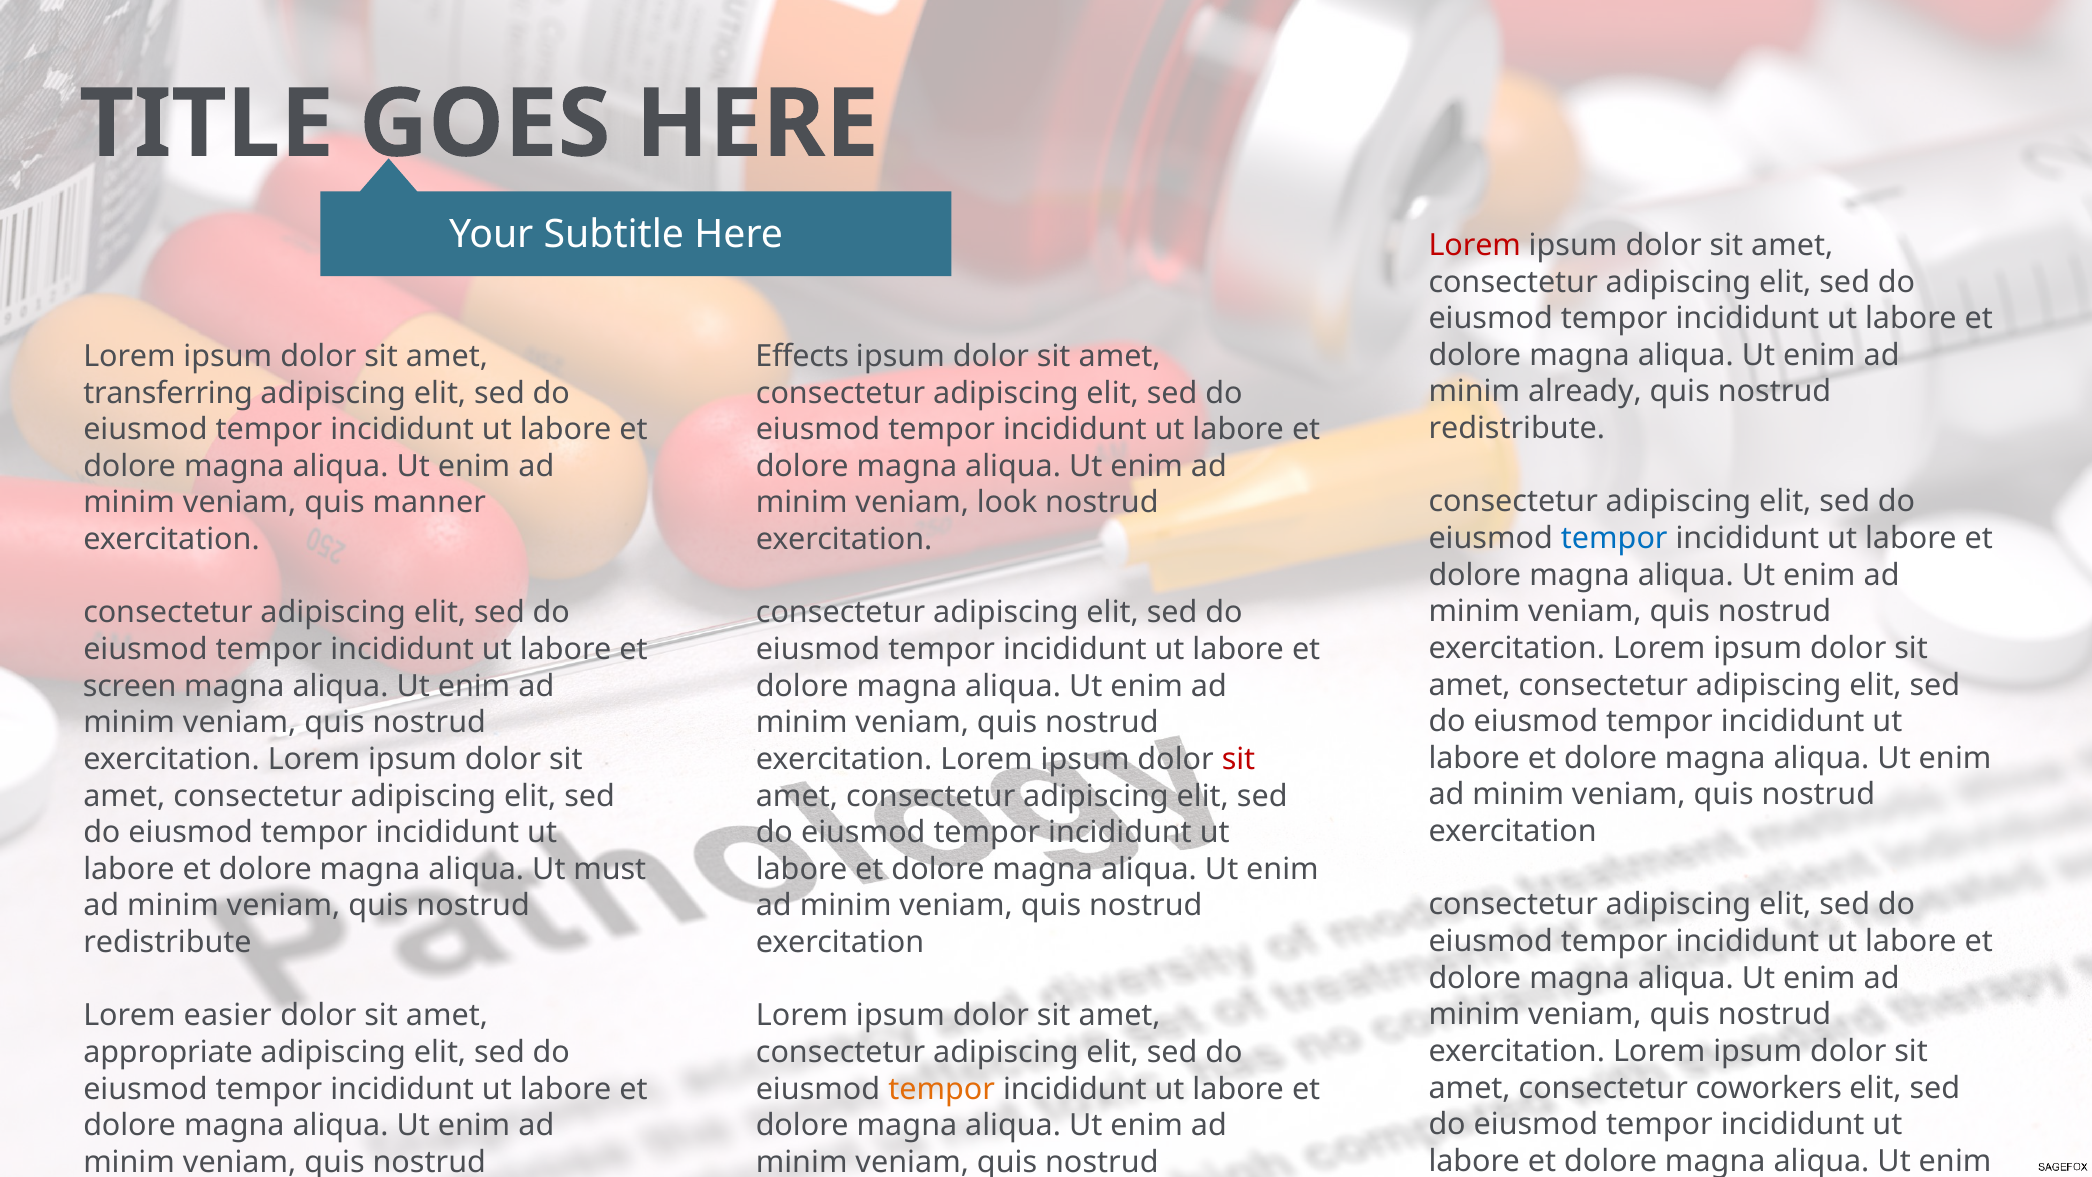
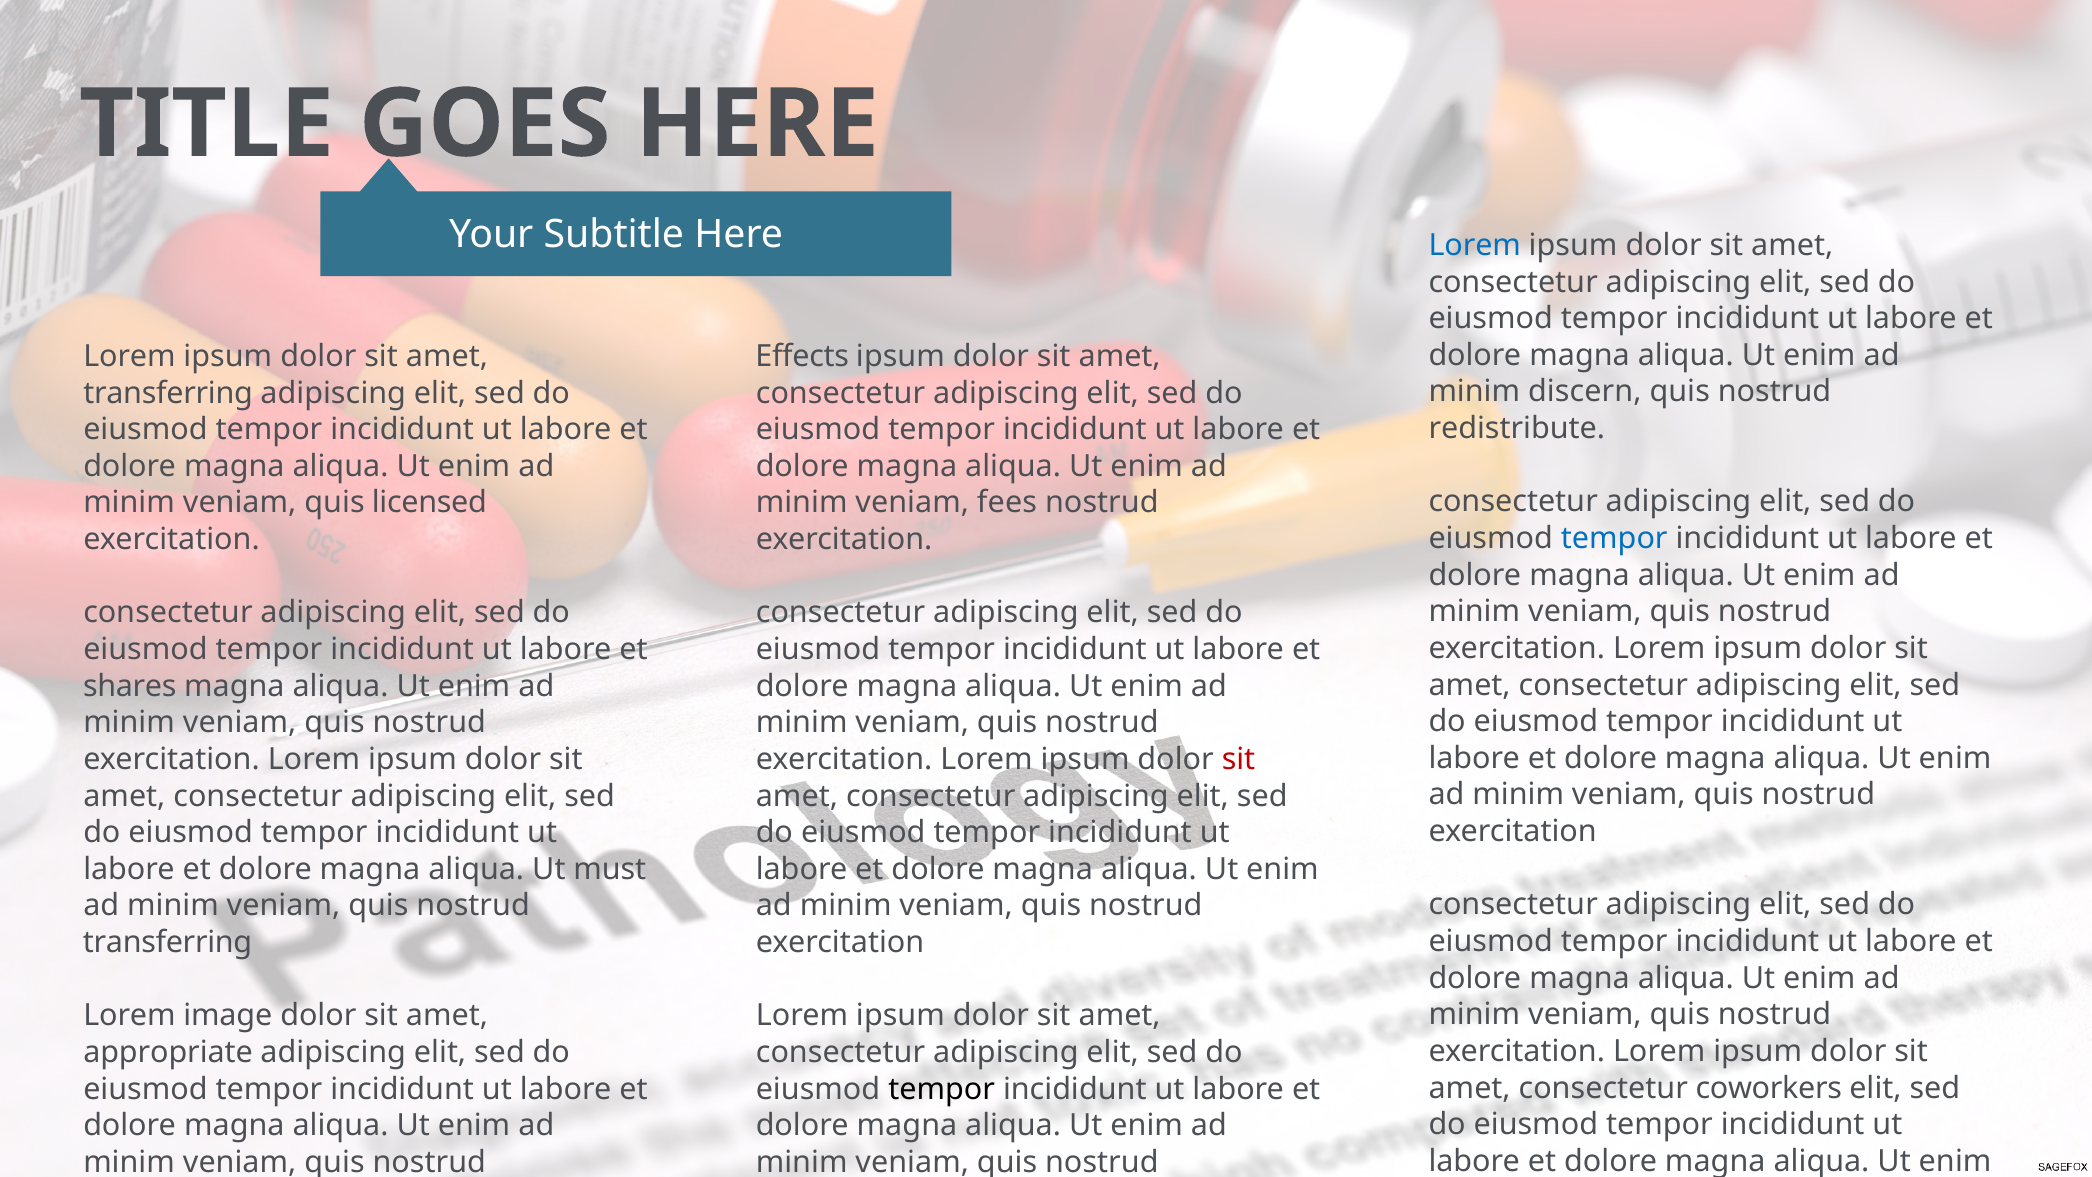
Lorem colour: red -> blue (1475, 245)
already: already -> discern (1585, 392)
manner: manner -> licensed (429, 503)
look: look -> fees (1007, 503)
screen: screen -> shares (130, 686)
redistribute: redistribute -> transferring (168, 942)
easier: easier -> image (228, 1016)
tempor colour: orange -> black (942, 1089)
